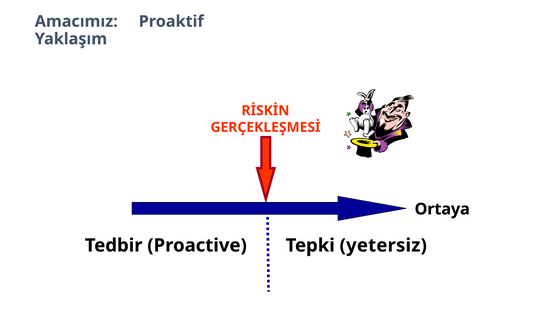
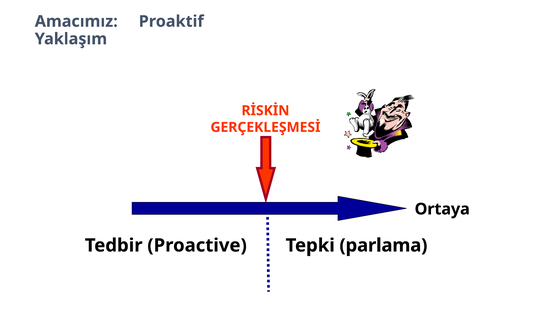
yetersiz: yetersiz -> parlama (383, 245)
